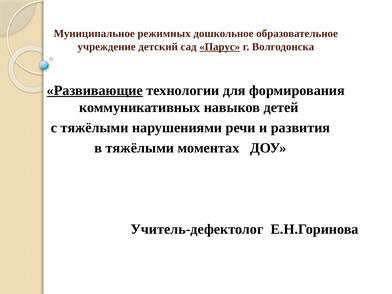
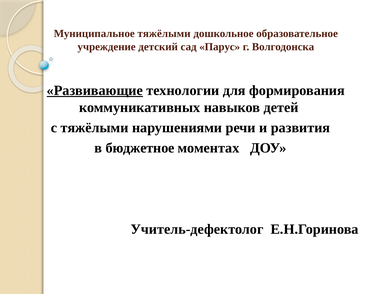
Муниципальное режимных: режимных -> тяжёлыми (164, 34)
Парус underline: present -> none (220, 47)
в тяжёлыми: тяжёлыми -> бюджетное (140, 148)
